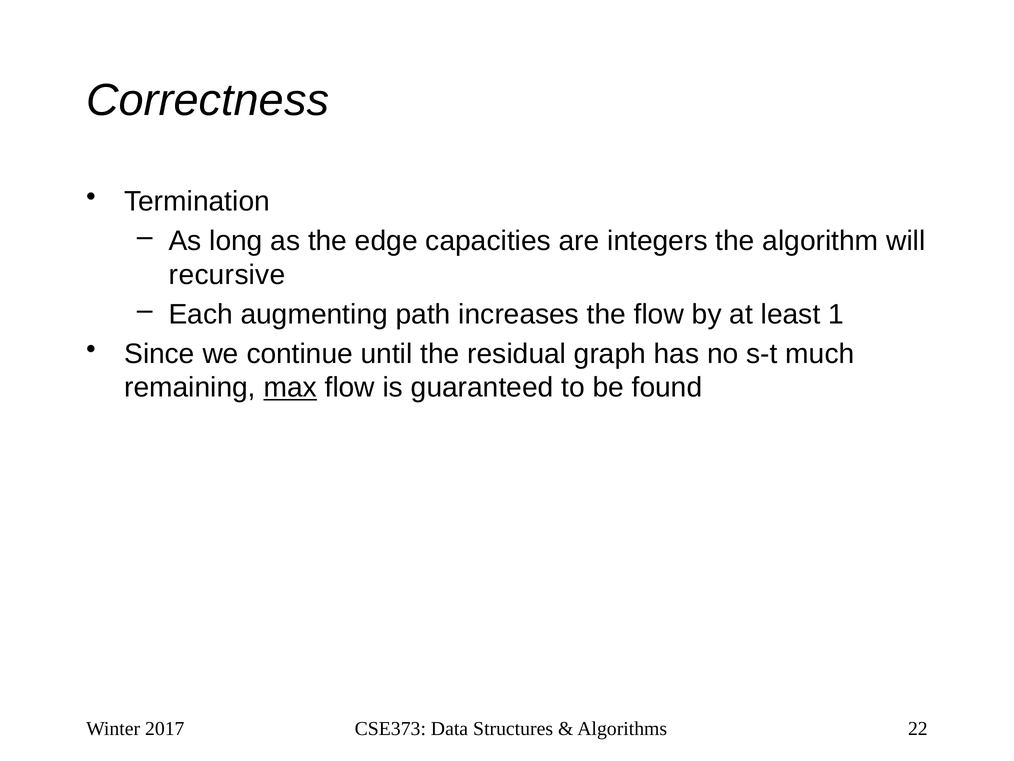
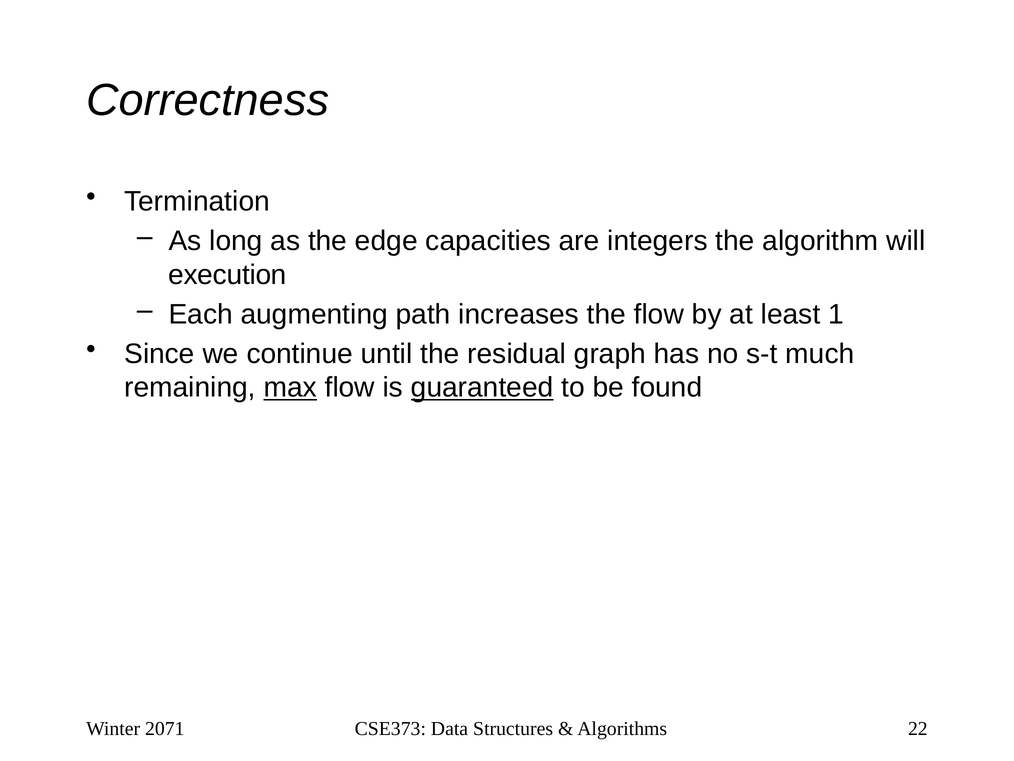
recursive: recursive -> execution (227, 275)
guaranteed underline: none -> present (482, 387)
2017: 2017 -> 2071 (165, 728)
